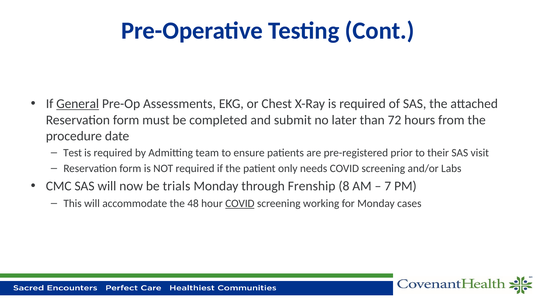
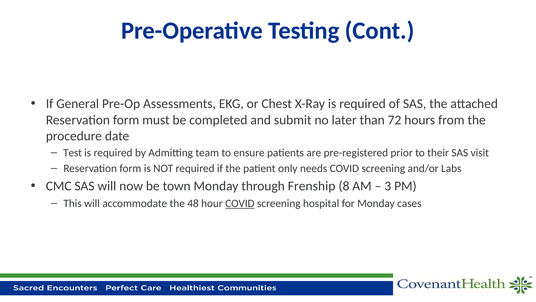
General underline: present -> none (78, 104)
trials: trials -> town (177, 186)
7: 7 -> 3 (388, 186)
working: working -> hospital (321, 203)
